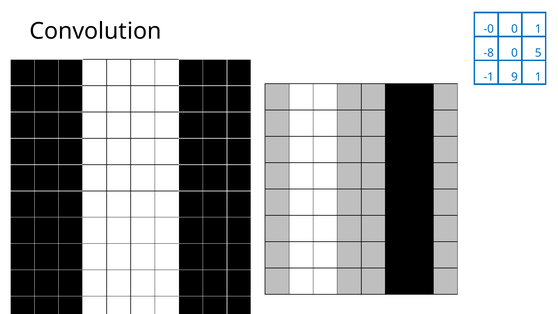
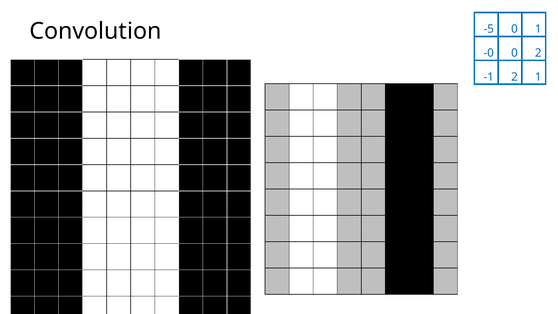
-0: -0 -> -5 (489, 29)
-8: -8 -> -0 (489, 53)
0 5: 5 -> 2 (538, 53)
-1 9: 9 -> 2 (514, 77)
